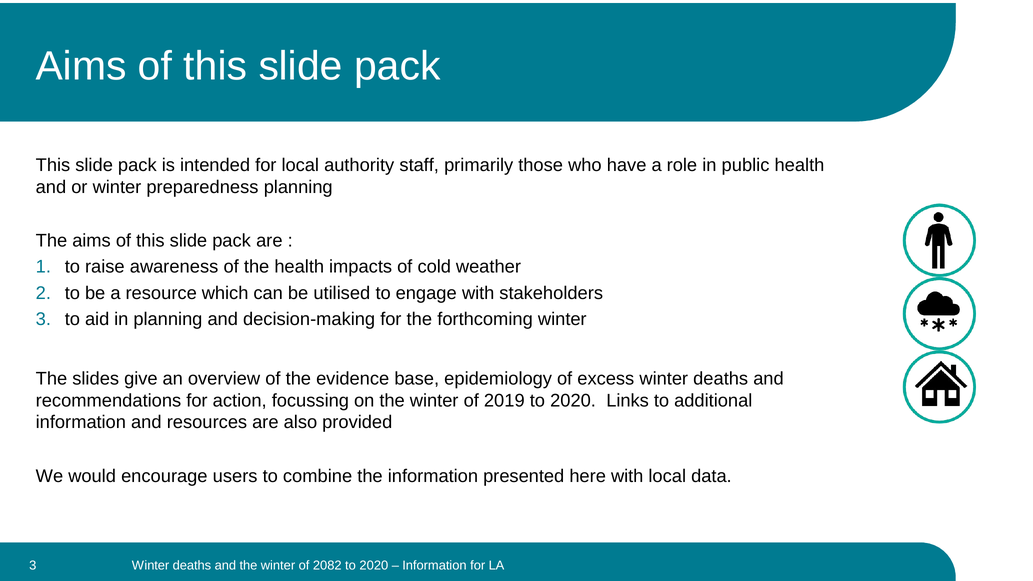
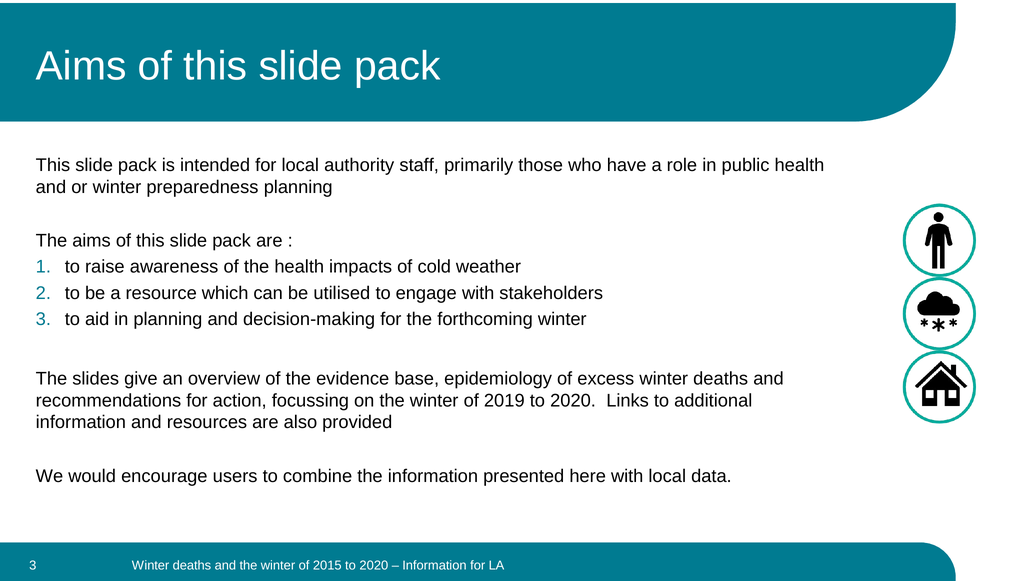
2082: 2082 -> 2015 (327, 565)
